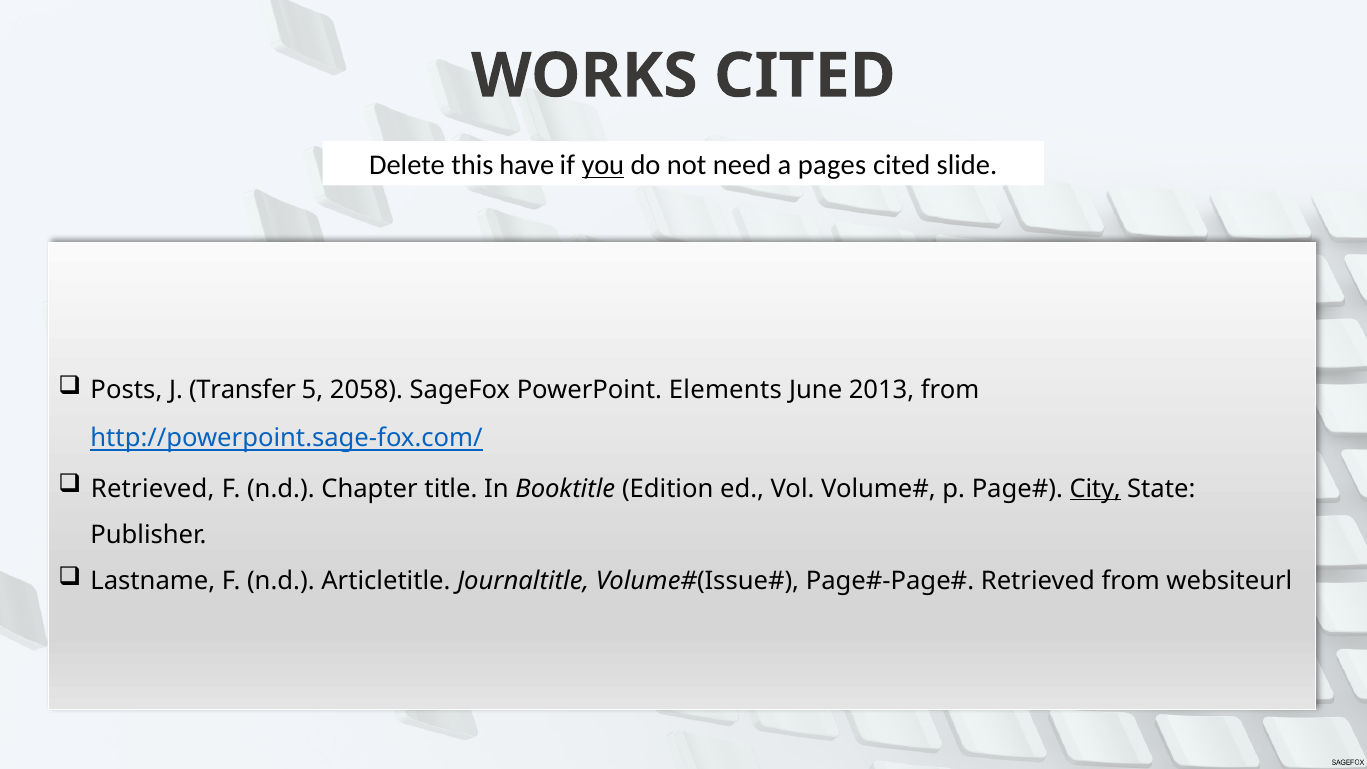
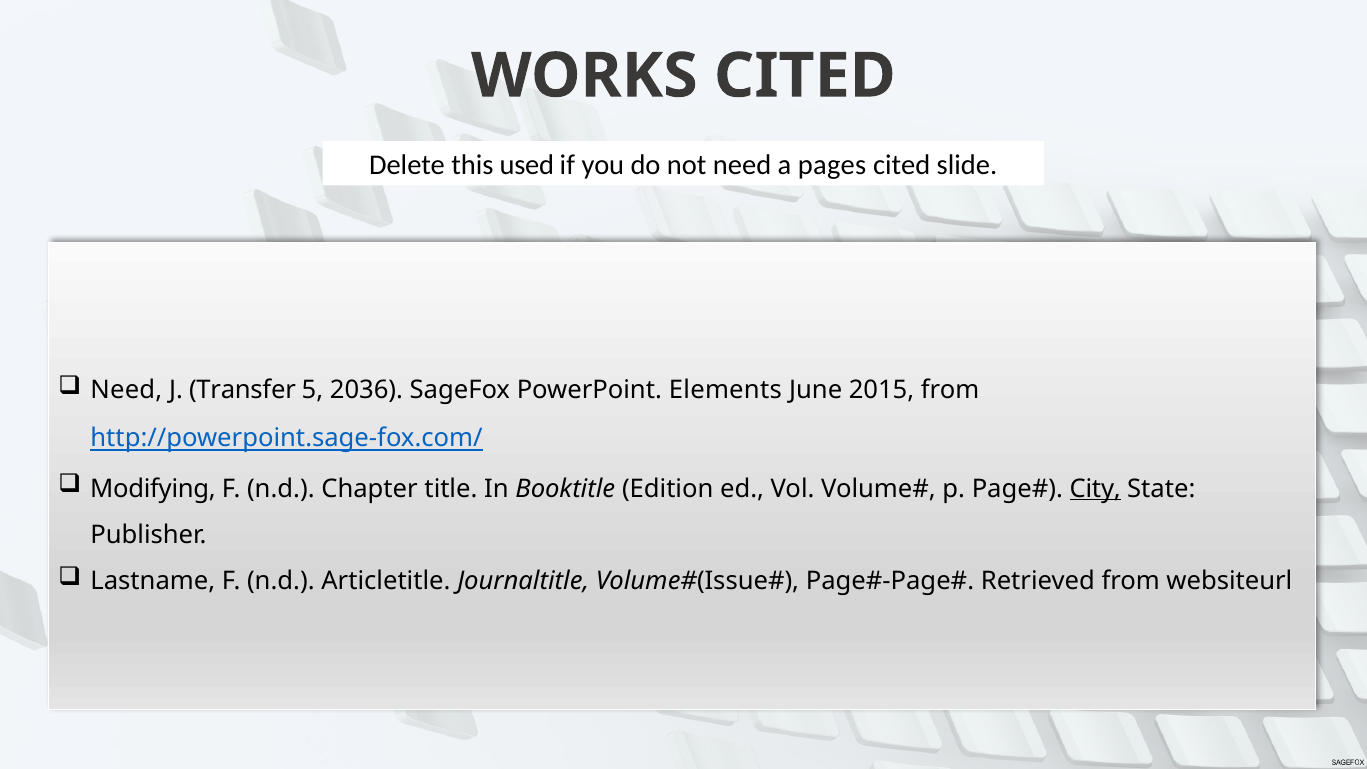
have: have -> used (527, 165)
you underline: present -> none (603, 165)
Posts: Posts -> Need (126, 390)
2058: 2058 -> 2036 (366, 390)
2013: 2013 -> 2015 (882, 390)
Retrieved: Retrieved -> Modifying (153, 489)
